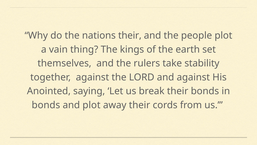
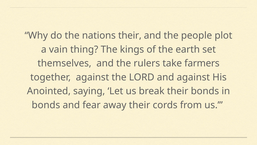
stability: stability -> farmers (202, 63)
and plot: plot -> fear (92, 105)
